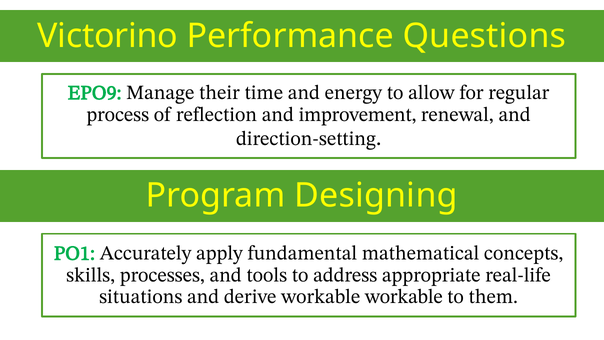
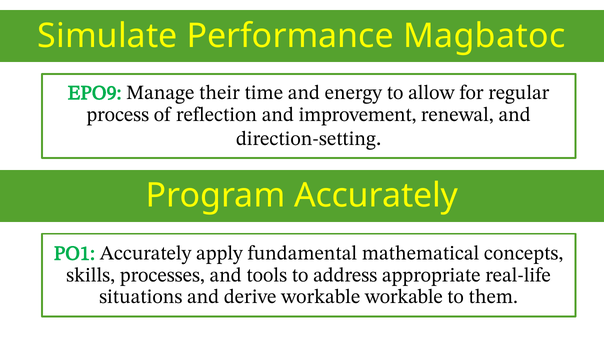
Victorino: Victorino -> Simulate (107, 36)
Questions: Questions -> Magbatoc (484, 36)
Program Designing: Designing -> Accurately (376, 195)
